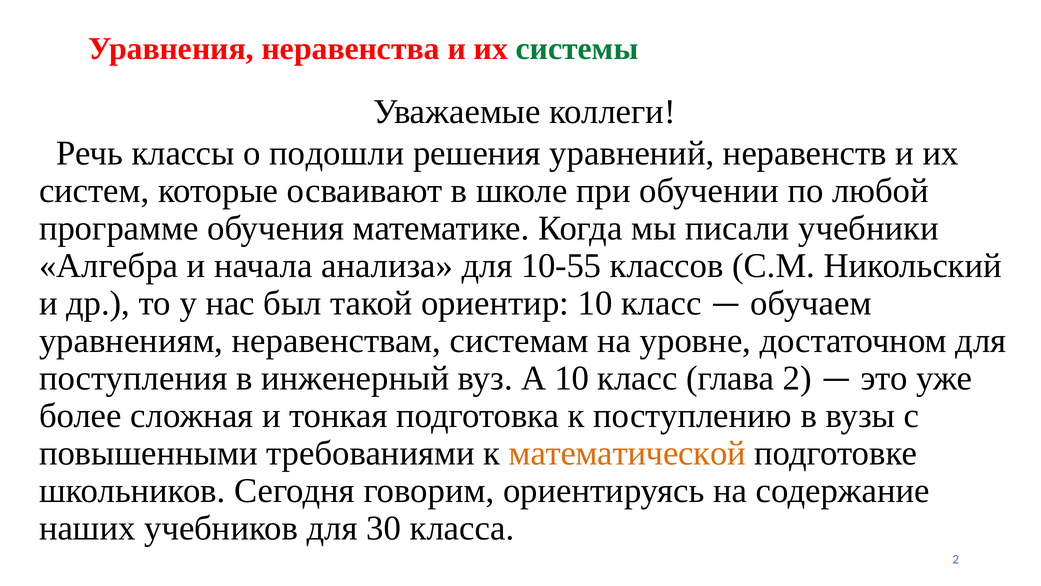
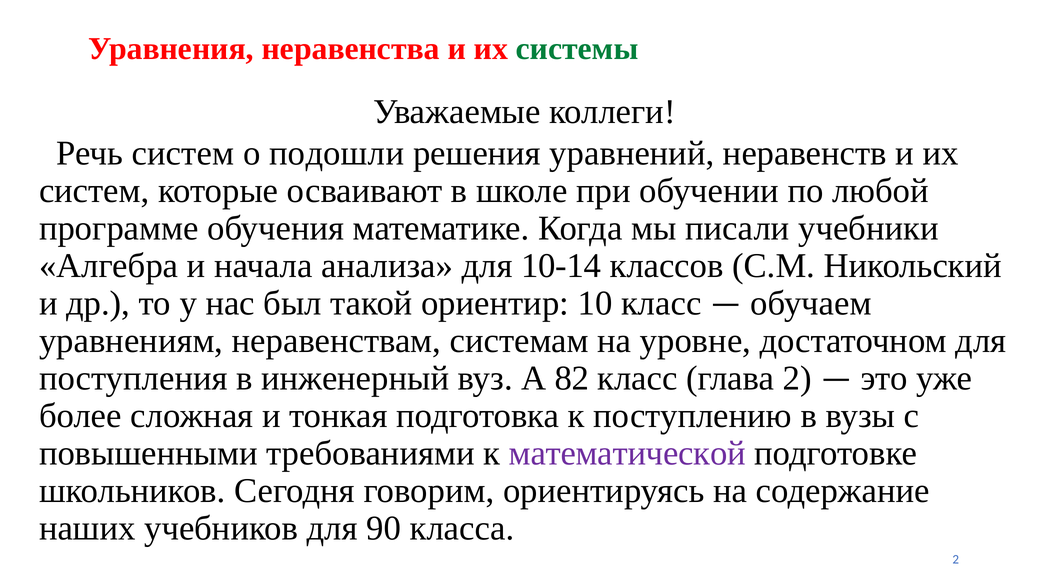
Речь классы: классы -> систем (183, 153)
10-55: 10-55 -> 10-14 (561, 266)
А 10: 10 -> 82 (572, 378)
математической colour: orange -> purple (627, 453)
30: 30 -> 90 (384, 528)
